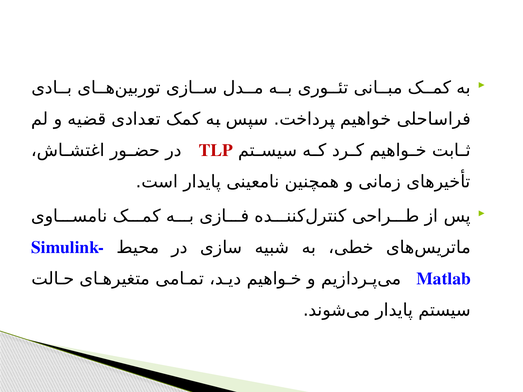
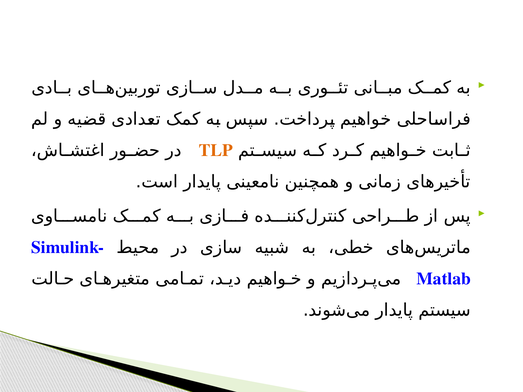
TLP colour: red -> orange (216, 151)
